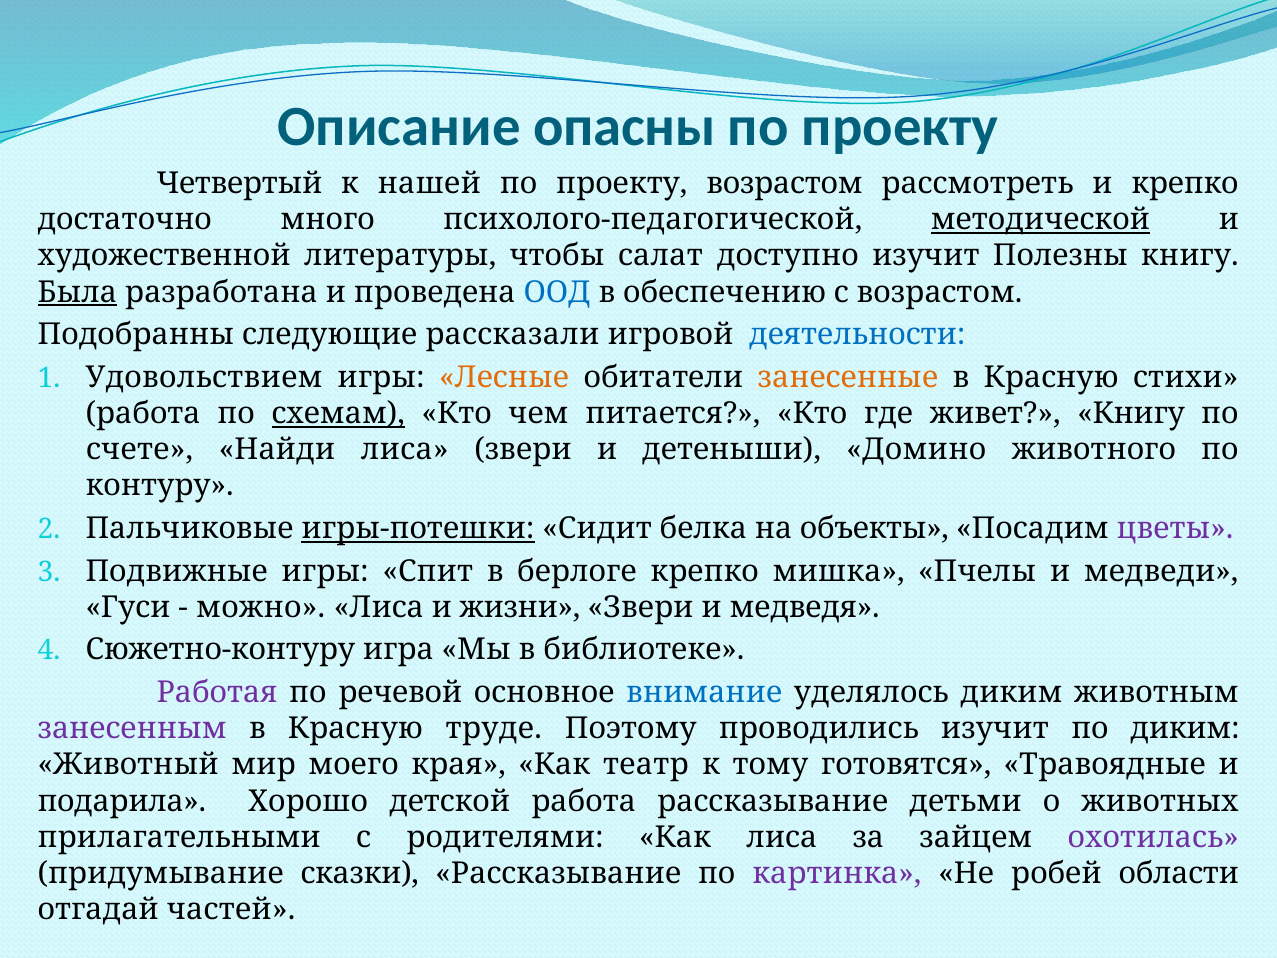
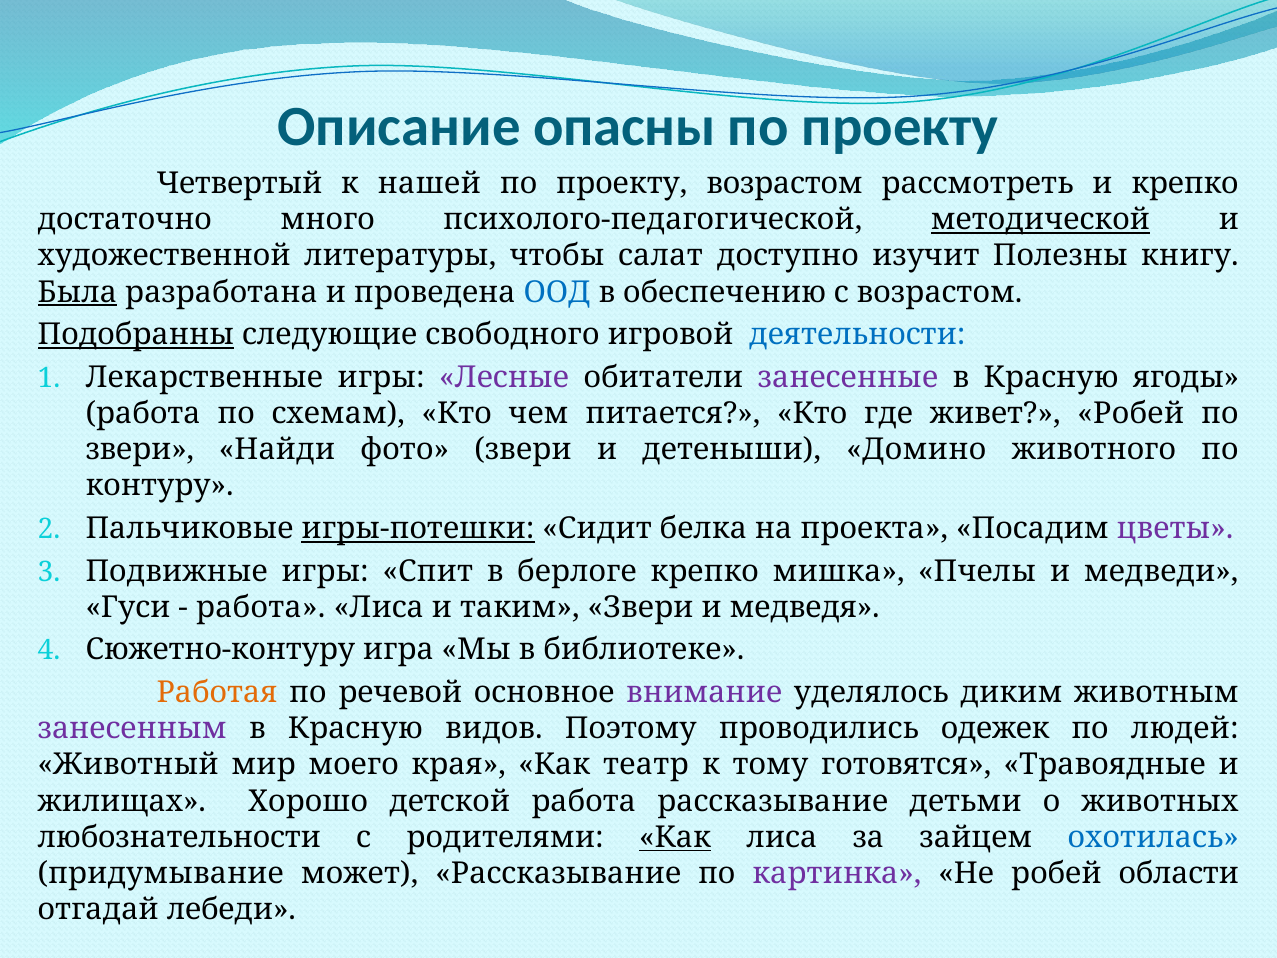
Подобранны underline: none -> present (136, 335)
рассказали: рассказали -> свободного (512, 335)
Удовольствием: Удовольствием -> Лекарственные (204, 377)
Лесные colour: orange -> purple (504, 377)
занесенные colour: orange -> purple (848, 377)
стихи: стихи -> ягоды (1186, 377)
схемам underline: present -> none (338, 414)
живет Книгу: Книгу -> Робей (1131, 414)
счете: счете -> звери (140, 450)
Найди лиса: лиса -> фото (405, 450)
объекты: объекты -> проекта (874, 528)
можно: можно -> работа (261, 607)
жизни: жизни -> таким (520, 607)
Работая colour: purple -> orange (217, 692)
внимание colour: blue -> purple (704, 692)
труде: труде -> видов (494, 729)
проводились изучит: изучит -> одежек (995, 729)
по диким: диким -> людей (1185, 729)
подарила: подарила -> жилищах (122, 801)
прилагательными: прилагательными -> любознательности (179, 837)
Как underline: none -> present (675, 837)
охотилась colour: purple -> blue (1153, 837)
сказки: сказки -> может (360, 873)
частей: частей -> лебеди (231, 910)
